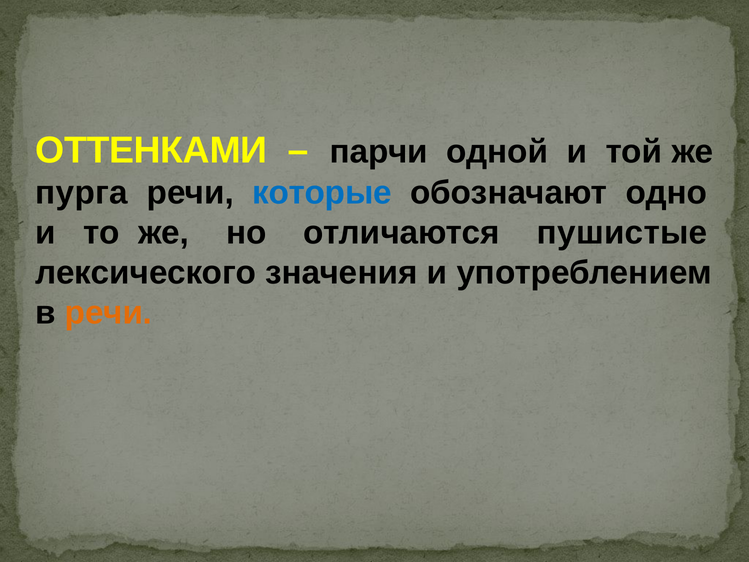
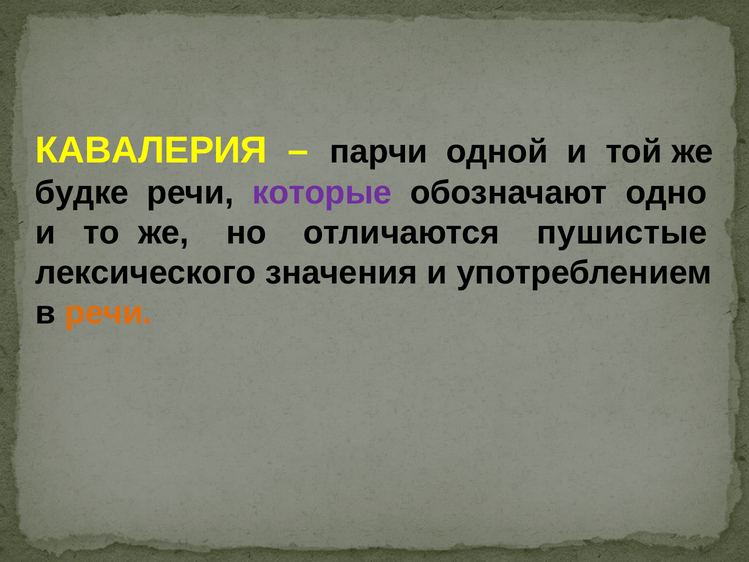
ОТТЕНКАМИ: ОТТЕНКАМИ -> КАВАЛЕРИЯ (151, 150)
пурга: пурга -> будке (82, 193)
которые colour: blue -> purple (322, 193)
